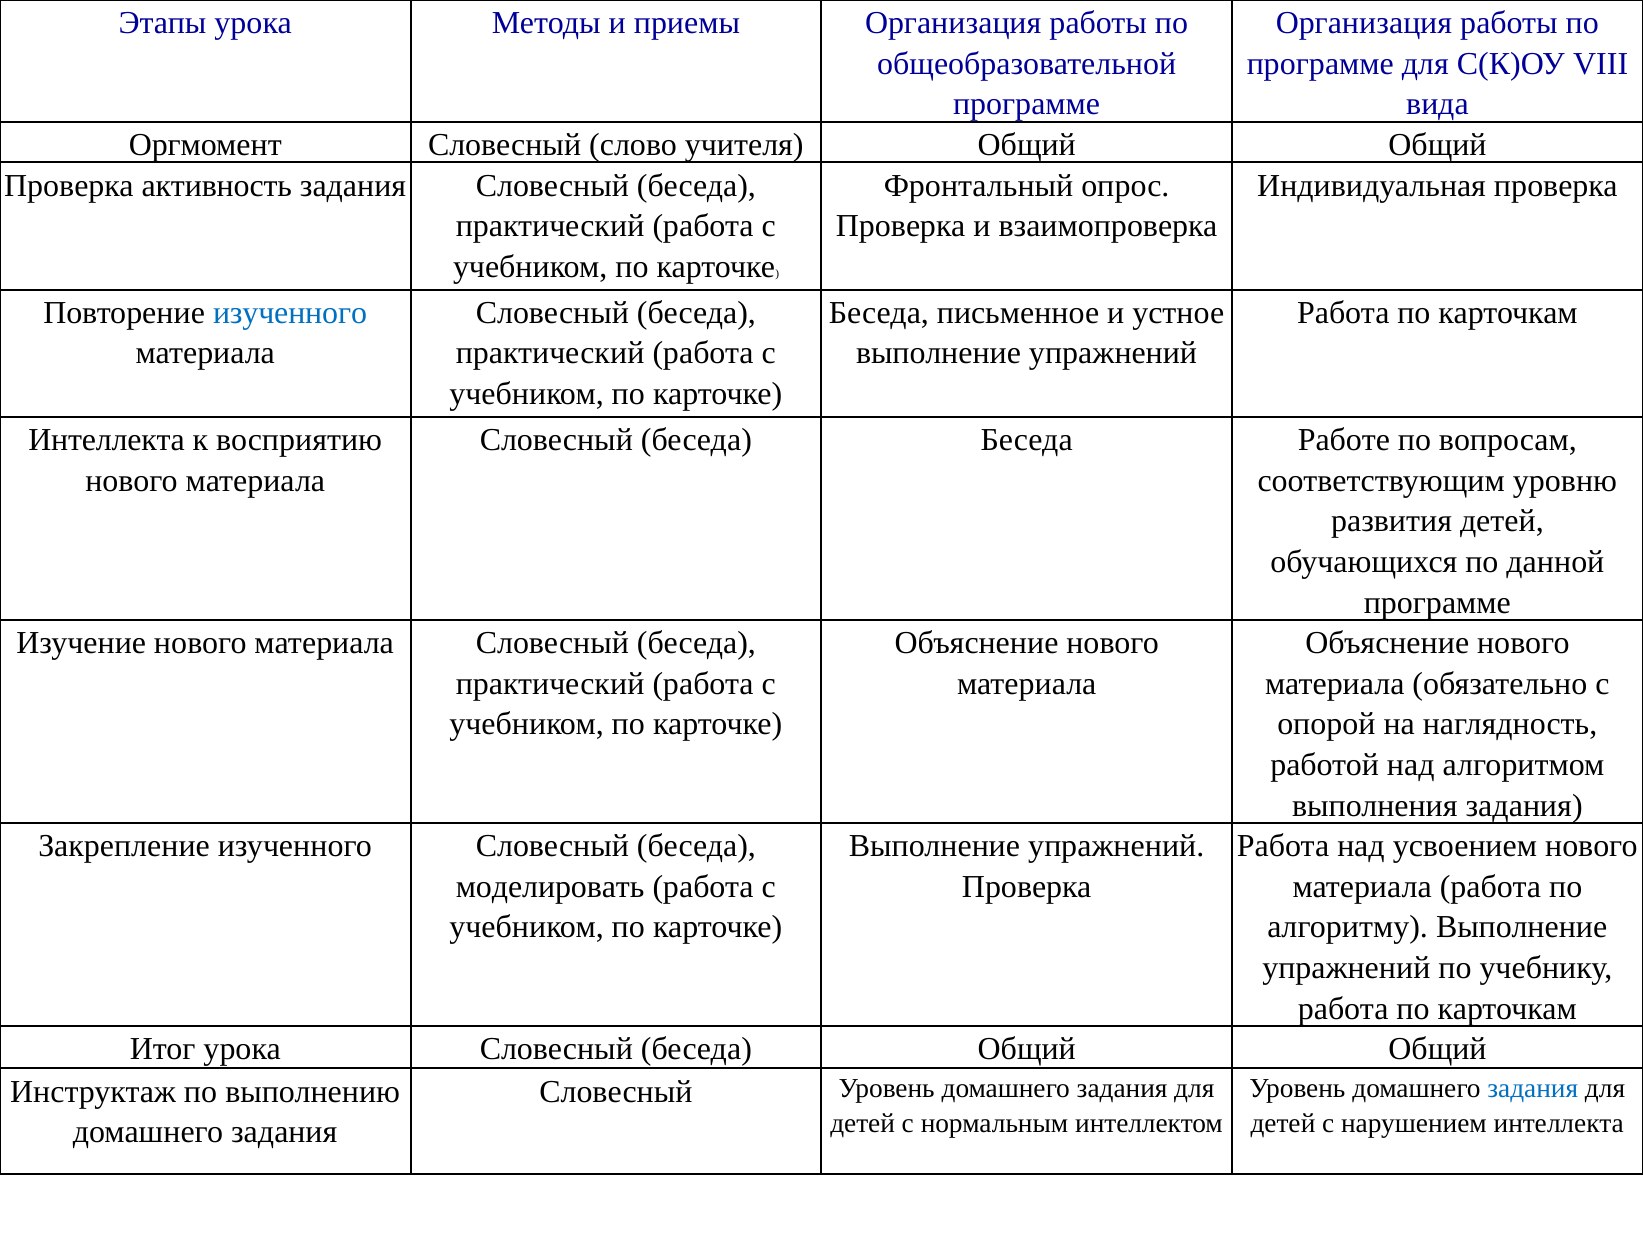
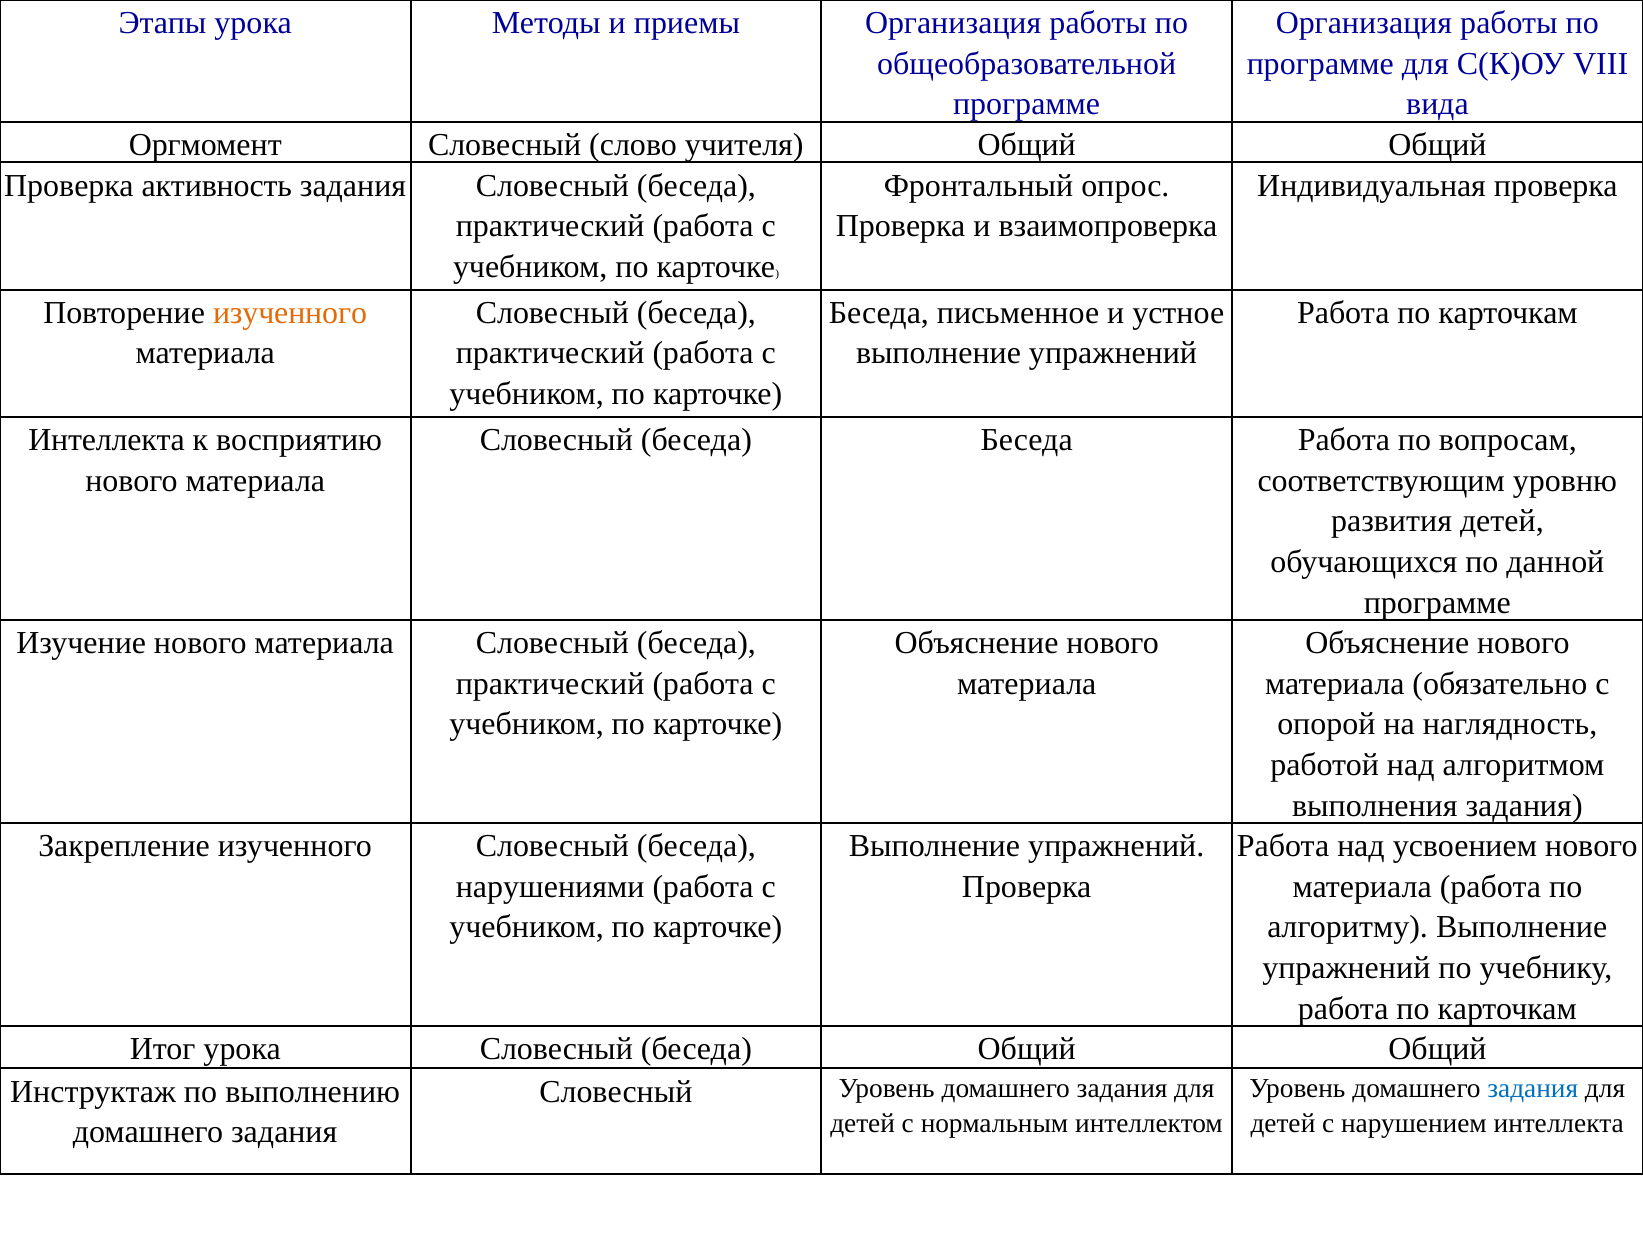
изученного colour: blue -> orange (290, 313)
Беседа Работе: Работе -> Работа (1344, 440)
моделировать: моделировать -> нарушениями (550, 886)
